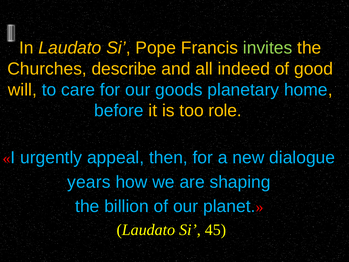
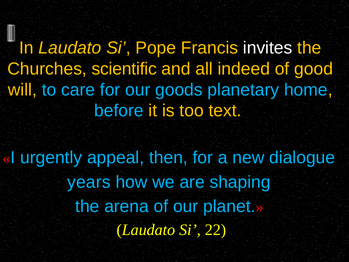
invites colour: light green -> white (268, 48)
describe: describe -> scientific (124, 69)
role: role -> text (225, 111)
billion: billion -> arena (127, 206)
45: 45 -> 22 (216, 230)
